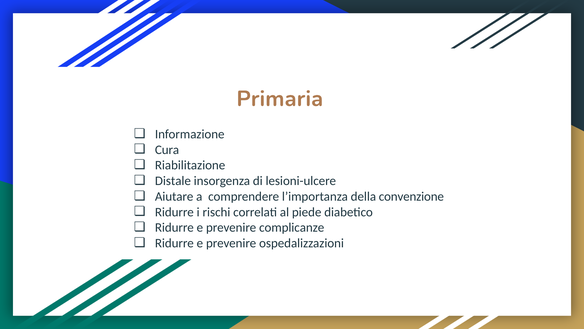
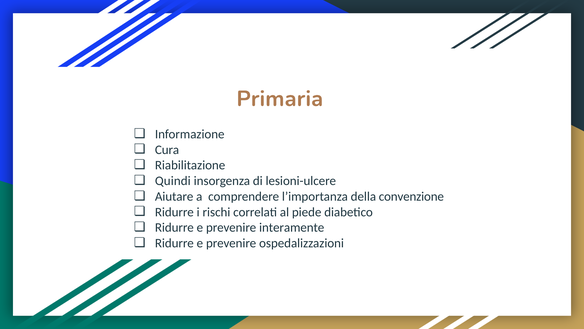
Distale: Distale -> Quindi (173, 181)
complicanze: complicanze -> interamente (292, 227)
